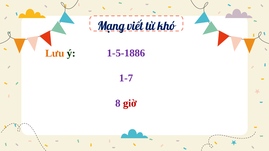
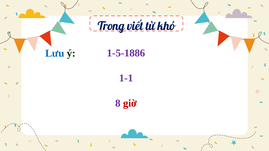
Mạng: Mạng -> Trong (111, 26)
Lưu colour: orange -> blue (55, 53)
1-7: 1-7 -> 1-1 (126, 78)
